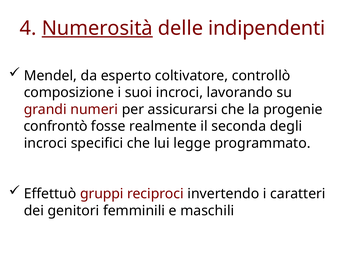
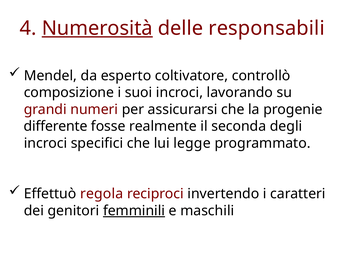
indipendenti: indipendenti -> responsabili (267, 28)
confrontò: confrontò -> differente (56, 126)
gruppi: gruppi -> regola (102, 193)
femminili underline: none -> present (134, 210)
